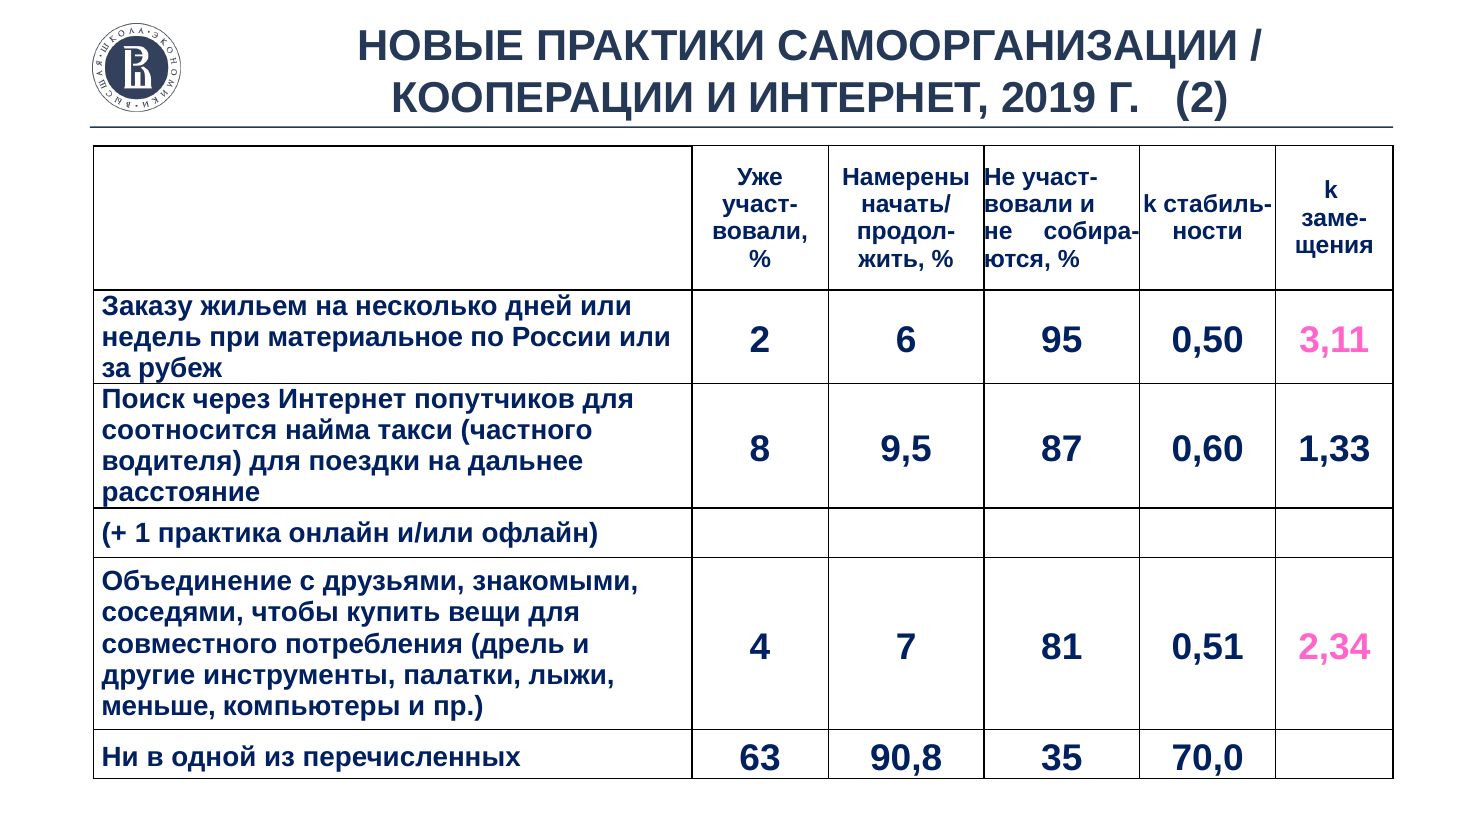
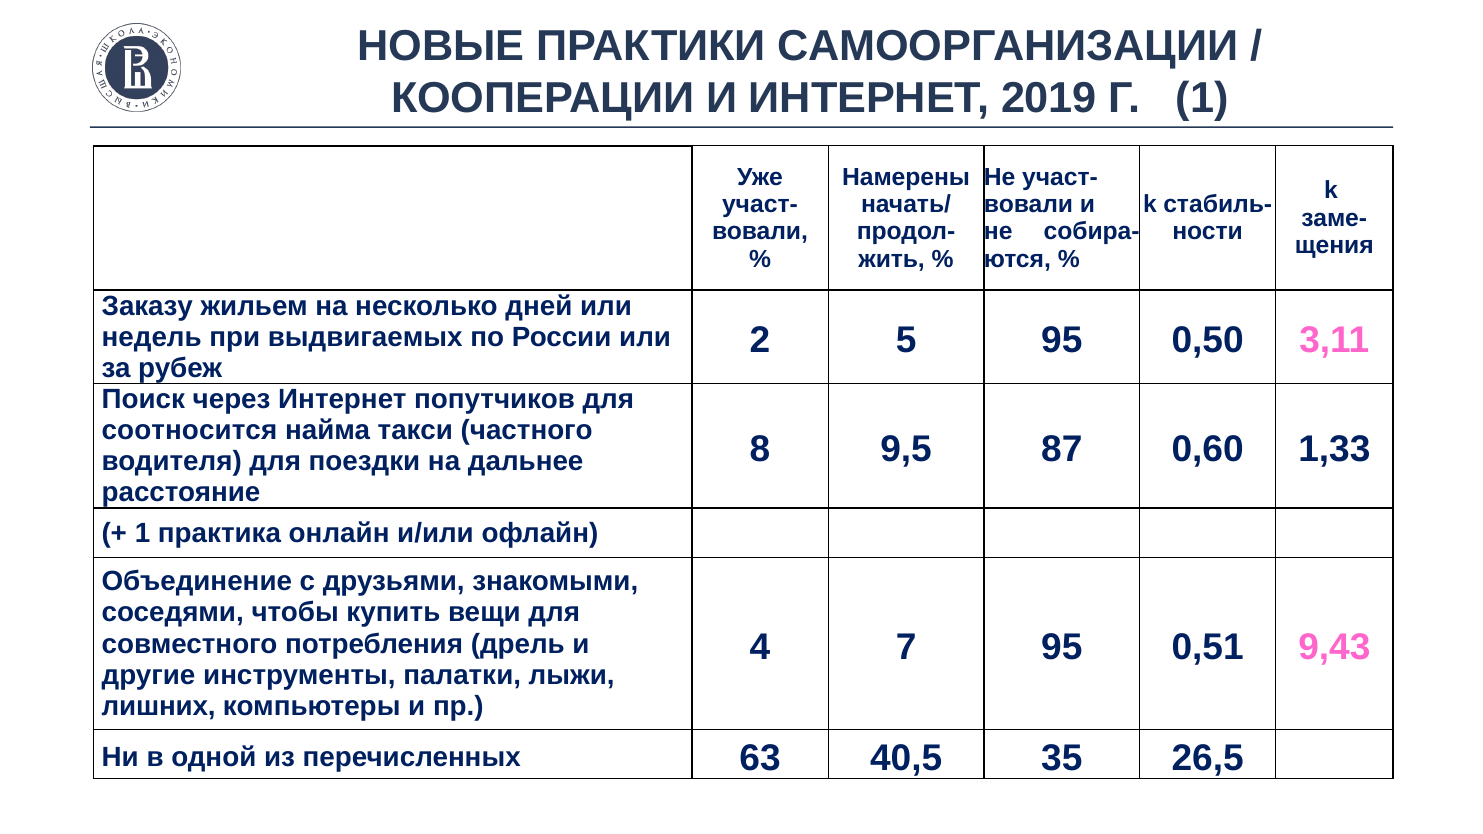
Г 2: 2 -> 1 (1202, 98)
6: 6 -> 5 (906, 340)
материальное: материальное -> выдвигаемых (365, 337)
7 81: 81 -> 95 (1062, 647)
2,34: 2,34 -> 9,43 (1334, 647)
меньше: меньше -> лишних (159, 706)
90,8: 90,8 -> 40,5 (906, 758)
70,0: 70,0 -> 26,5 (1208, 758)
